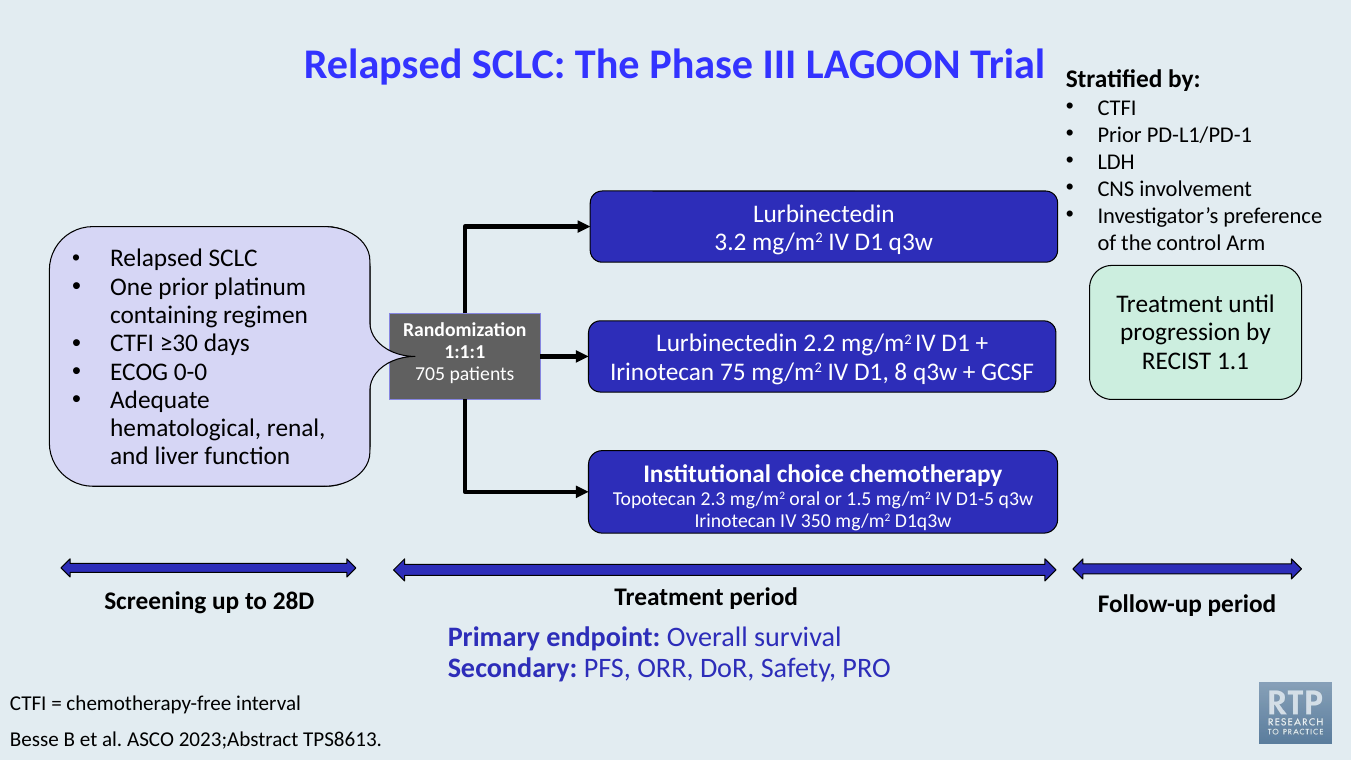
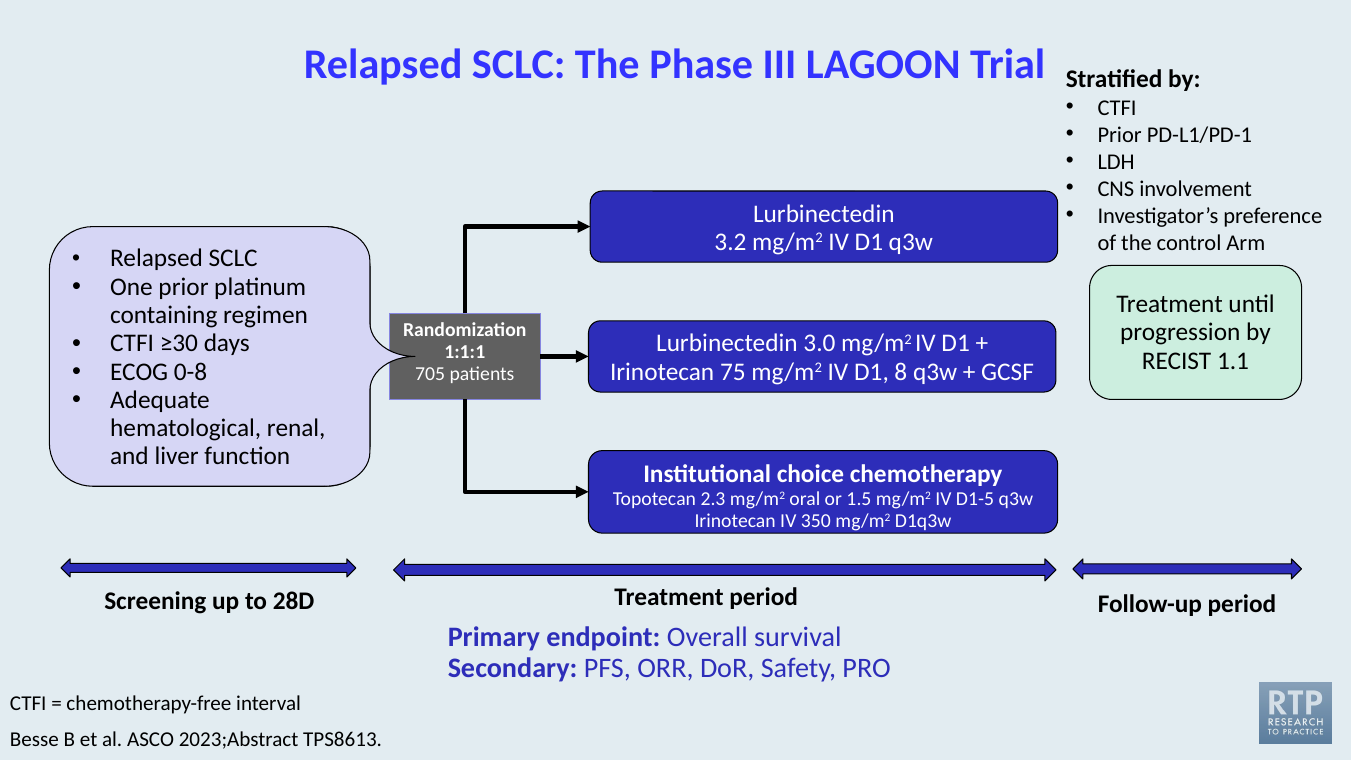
2.2: 2.2 -> 3.0 (819, 344)
0-0: 0-0 -> 0-8 (191, 372)
